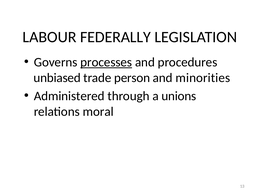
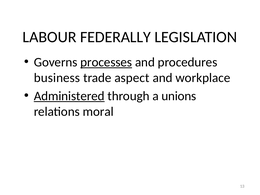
unbiased: unbiased -> business (57, 78)
person: person -> aspect (132, 78)
minorities: minorities -> workplace (203, 78)
Administered underline: none -> present (69, 96)
